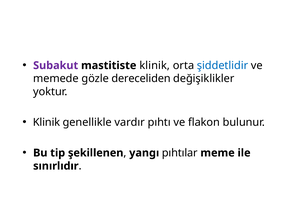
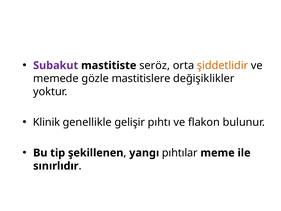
mastitiste klinik: klinik -> seröz (155, 65)
şiddetlidir colour: blue -> orange (223, 65)
dereceliden: dereceliden -> mastitislere (141, 78)
vardır: vardır -> gelişir (130, 122)
